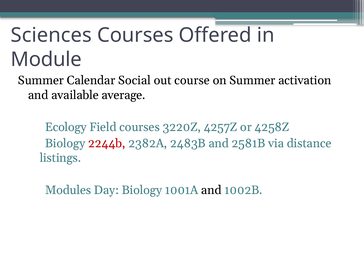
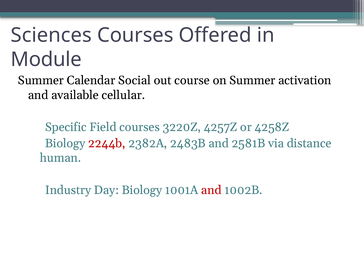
average: average -> cellular (123, 95)
Ecology: Ecology -> Specific (66, 127)
listings: listings -> human (60, 158)
Modules: Modules -> Industry (68, 190)
and colour: black -> red (211, 190)
